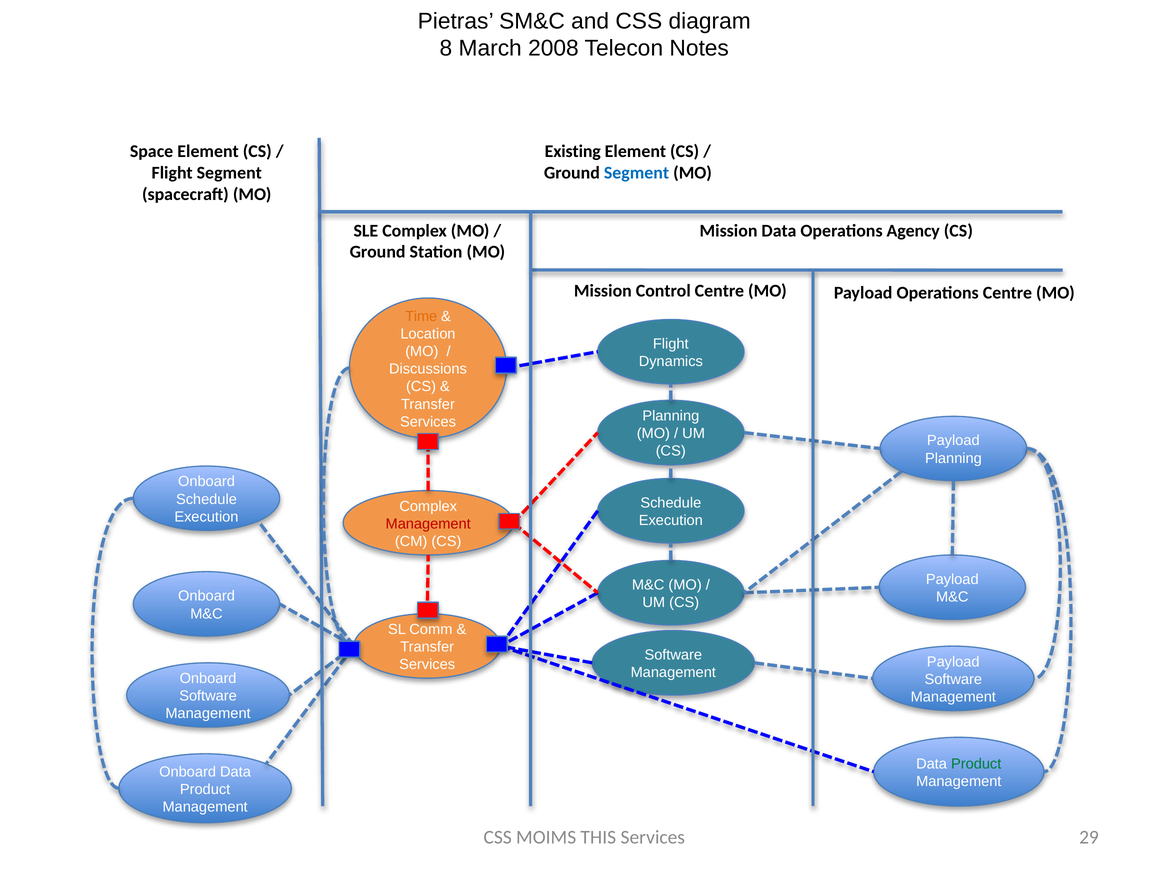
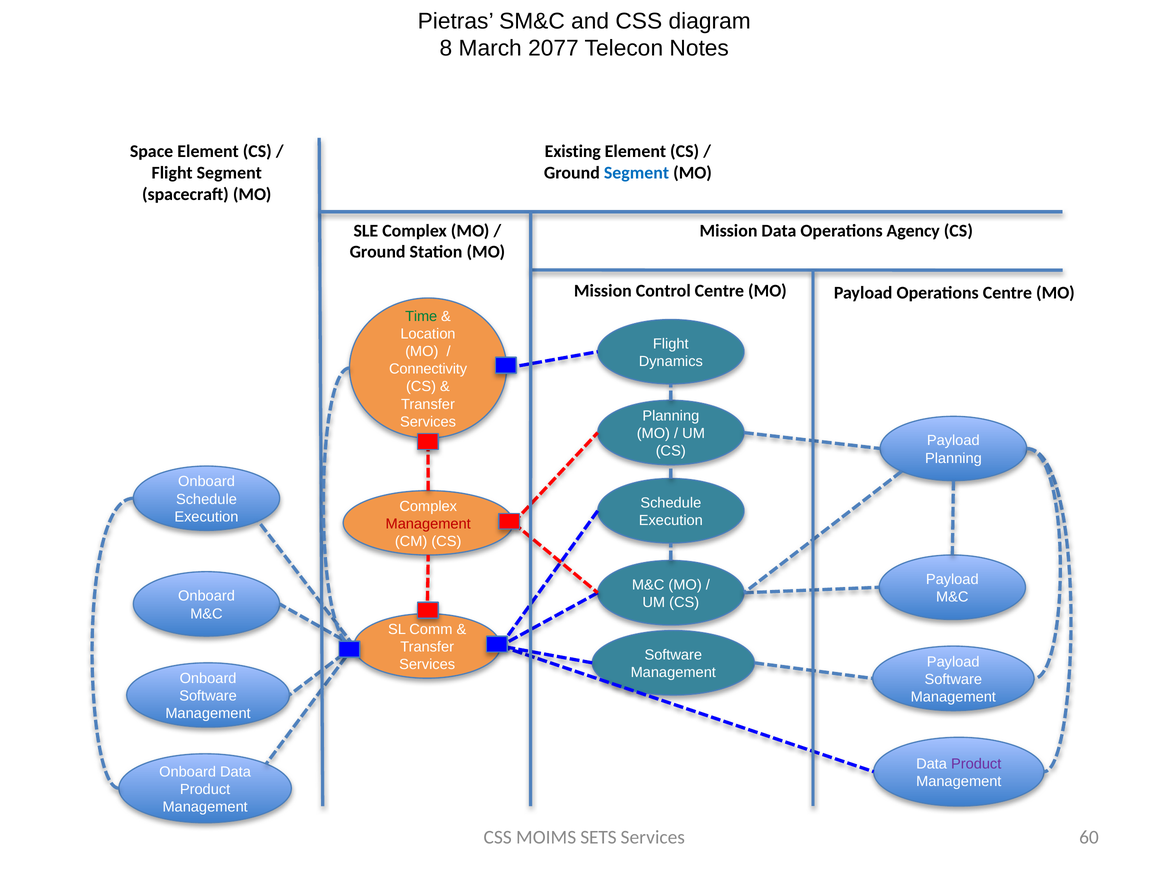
2008: 2008 -> 2077 (553, 48)
Time colour: orange -> green (421, 316)
Discussions: Discussions -> Connectivity (428, 369)
Product colour: green -> purple (976, 764)
THIS: THIS -> SETS (598, 837)
29: 29 -> 60 (1089, 837)
